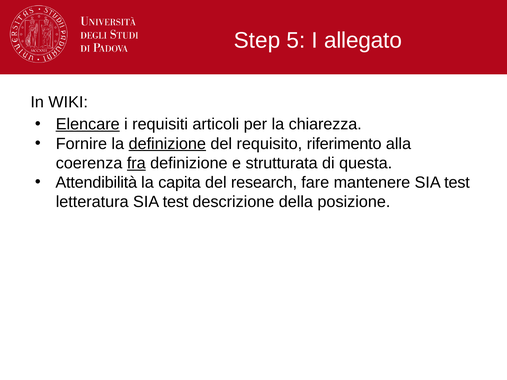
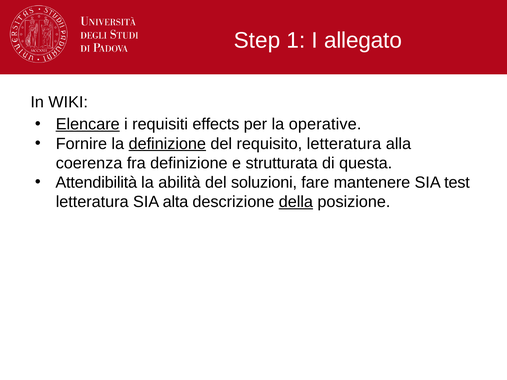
5: 5 -> 1 (296, 40)
articoli: articoli -> effects (216, 124)
chiarezza: chiarezza -> operative (325, 124)
requisito riferimento: riferimento -> letteratura (344, 144)
fra underline: present -> none (136, 163)
capita: capita -> abilità (179, 183)
research: research -> soluzioni (264, 183)
letteratura SIA test: test -> alta (175, 202)
della underline: none -> present (296, 202)
